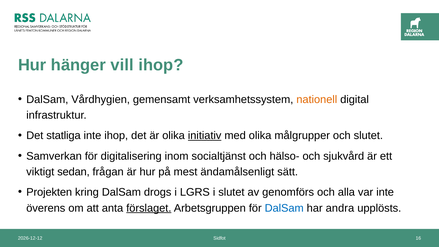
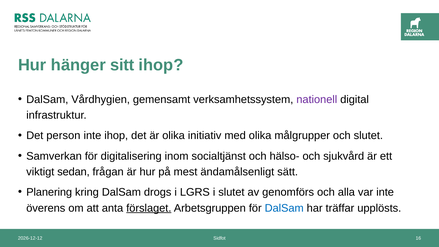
vill: vill -> sitt (122, 65)
nationell colour: orange -> purple (317, 99)
statliga: statliga -> person (63, 136)
initiativ underline: present -> none (205, 136)
Projekten: Projekten -> Planering (49, 192)
andra: andra -> träffar (340, 208)
